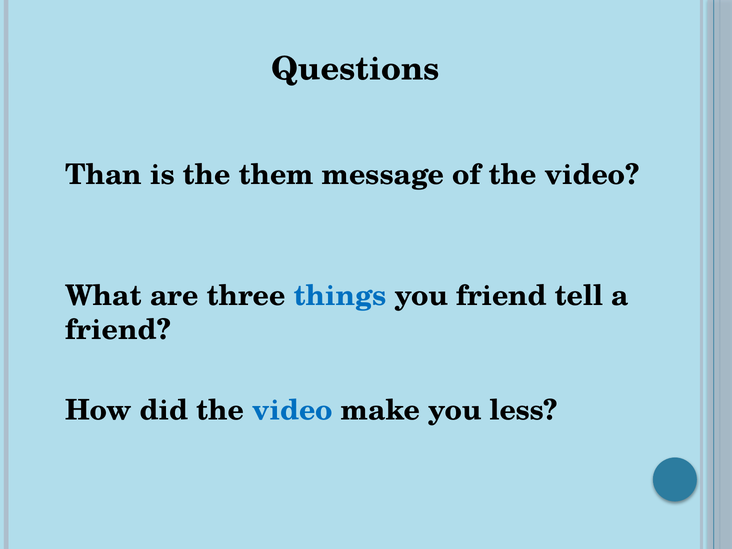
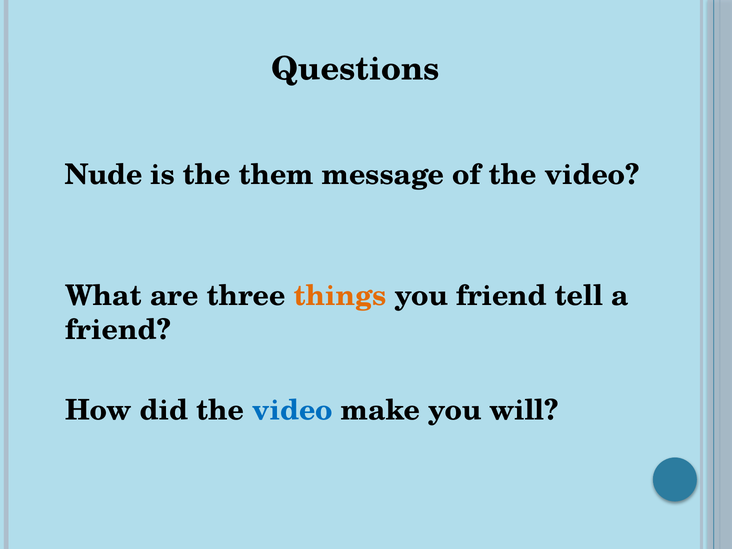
Than: Than -> Nude (104, 175)
things colour: blue -> orange (340, 296)
less: less -> will (524, 410)
